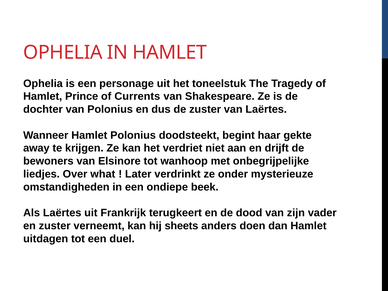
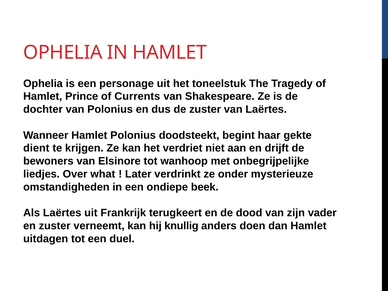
away: away -> dient (36, 148)
sheets: sheets -> knullig (181, 226)
